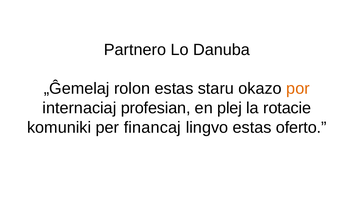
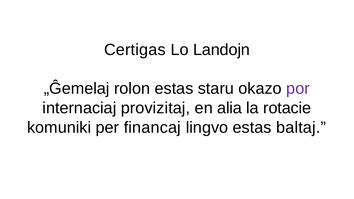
Partnero: Partnero -> Certigas (135, 50)
Danuba: Danuba -> Landojn (222, 50)
por colour: orange -> purple (298, 89)
profesian: profesian -> provizitaj (156, 108)
plej: plej -> alia (230, 108)
oferto: oferto -> baltaj (301, 128)
